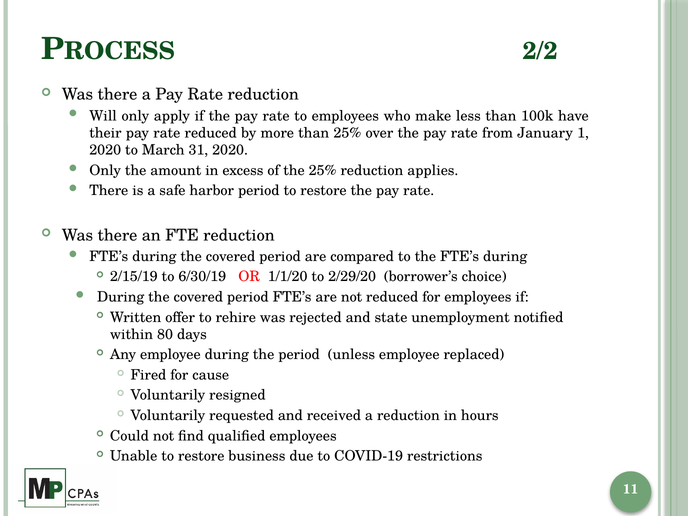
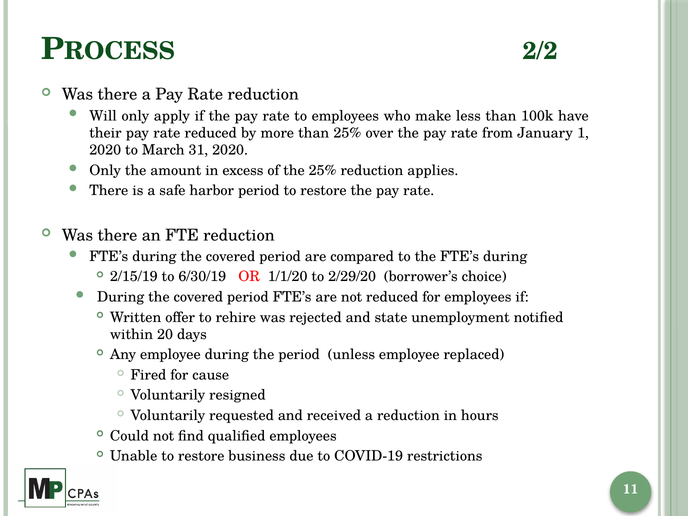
80: 80 -> 20 (165, 334)
